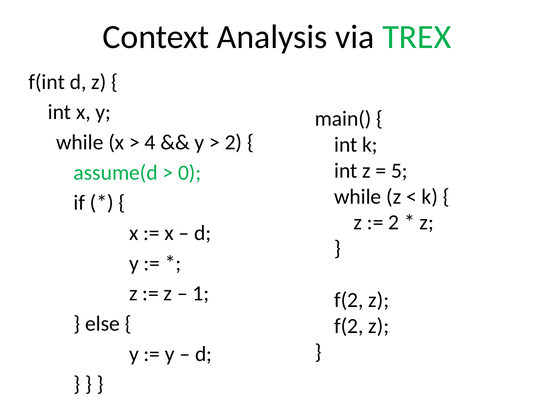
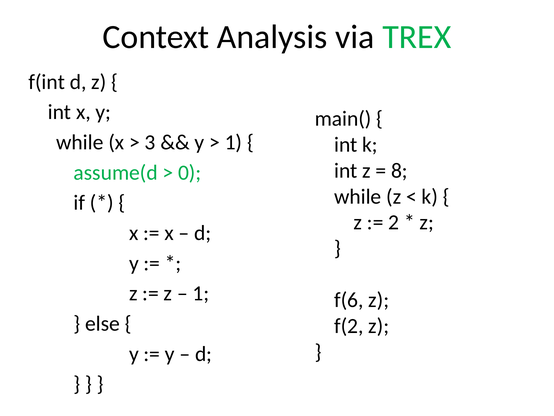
4: 4 -> 3 (150, 142)
2: 2 -> 1 (233, 142)
5: 5 -> 8 (399, 170)
f(2: f(2 -> f(6 (349, 300)
